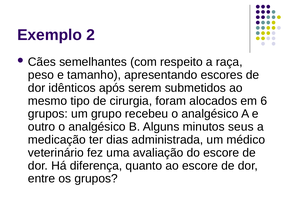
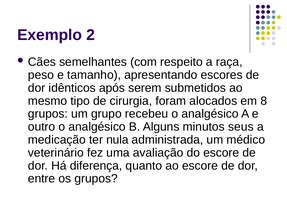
6: 6 -> 8 (264, 101)
dias: dias -> nula (117, 139)
